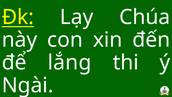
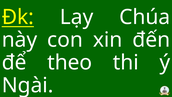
lắng: lắng -> theo (70, 62)
